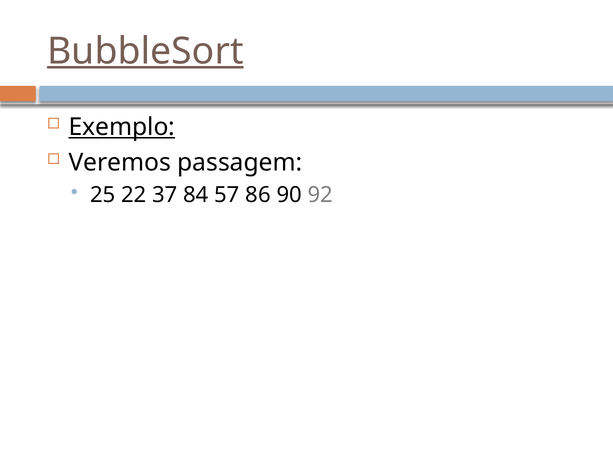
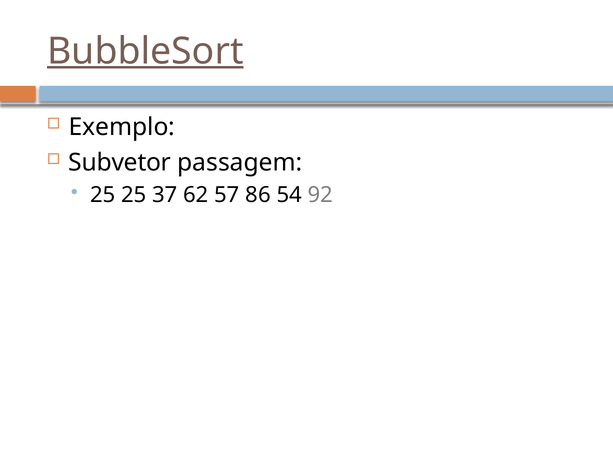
Exemplo underline: present -> none (122, 127)
Veremos: Veremos -> Subvetor (120, 162)
25 22: 22 -> 25 (134, 195)
84: 84 -> 62 (196, 195)
90: 90 -> 54 (289, 195)
